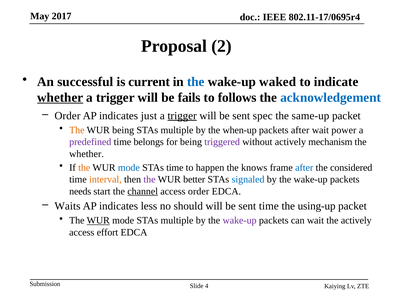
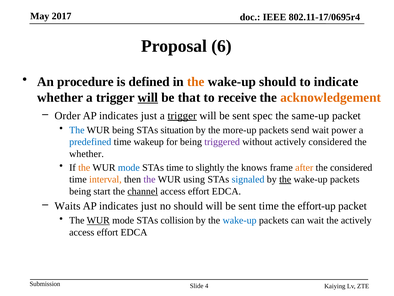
2: 2 -> 6 (222, 46)
successful: successful -> procedure (85, 82)
current: current -> defined (149, 82)
the colour: blue -> orange (196, 82)
wake-up waked: waked -> should (278, 82)
whether underline: present -> none (60, 97)
will underline: none -> present (148, 97)
fails: fails -> that (189, 97)
follows: follows -> receive (237, 97)
acknowledgement colour: blue -> orange (331, 97)
The colour: orange -> blue (77, 130)
multiple: multiple -> situation (177, 130)
when-up: when-up -> more-up (240, 130)
packets after: after -> send (300, 130)
predefined colour: purple -> blue (90, 142)
belongs: belongs -> wakeup (149, 142)
actively mechanism: mechanism -> considered (330, 142)
happen: happen -> slightly (210, 167)
after colour: blue -> orange (304, 167)
better: better -> using (194, 179)
the underline: none -> present (285, 179)
needs: needs -> being (80, 191)
order: order -> effort (199, 191)
less: less -> just (149, 206)
using-up: using-up -> effort-up (317, 206)
mode STAs multiple: multiple -> collision (177, 220)
wake-up colour: purple -> blue (240, 220)
